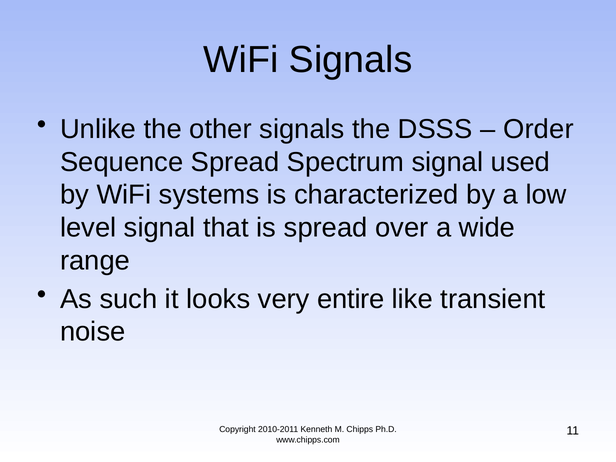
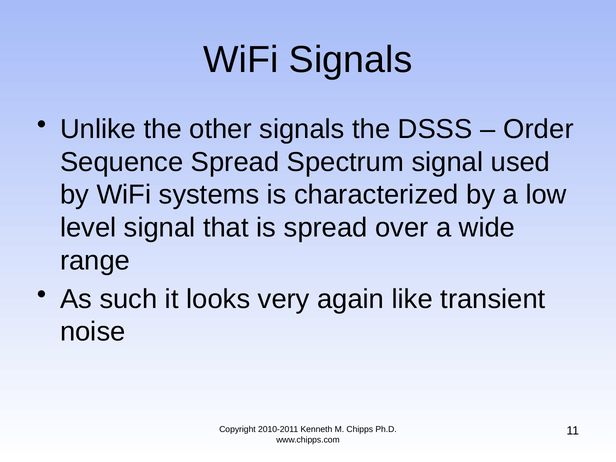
entire: entire -> again (351, 299)
